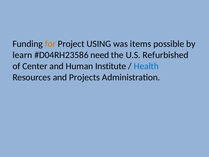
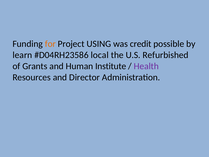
items: items -> credit (141, 44)
need: need -> local (100, 55)
Center: Center -> Grants (35, 66)
Health colour: blue -> purple (146, 66)
Projects: Projects -> Director (85, 77)
